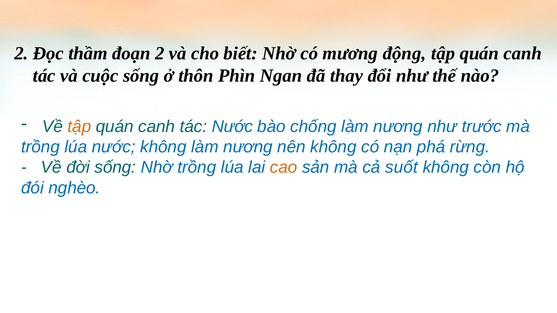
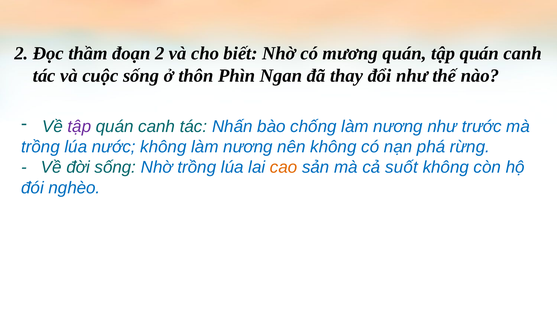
mương động: động -> quán (405, 53)
tập colour: orange -> purple (79, 127)
tác Nước: Nước -> Nhấn (232, 127)
